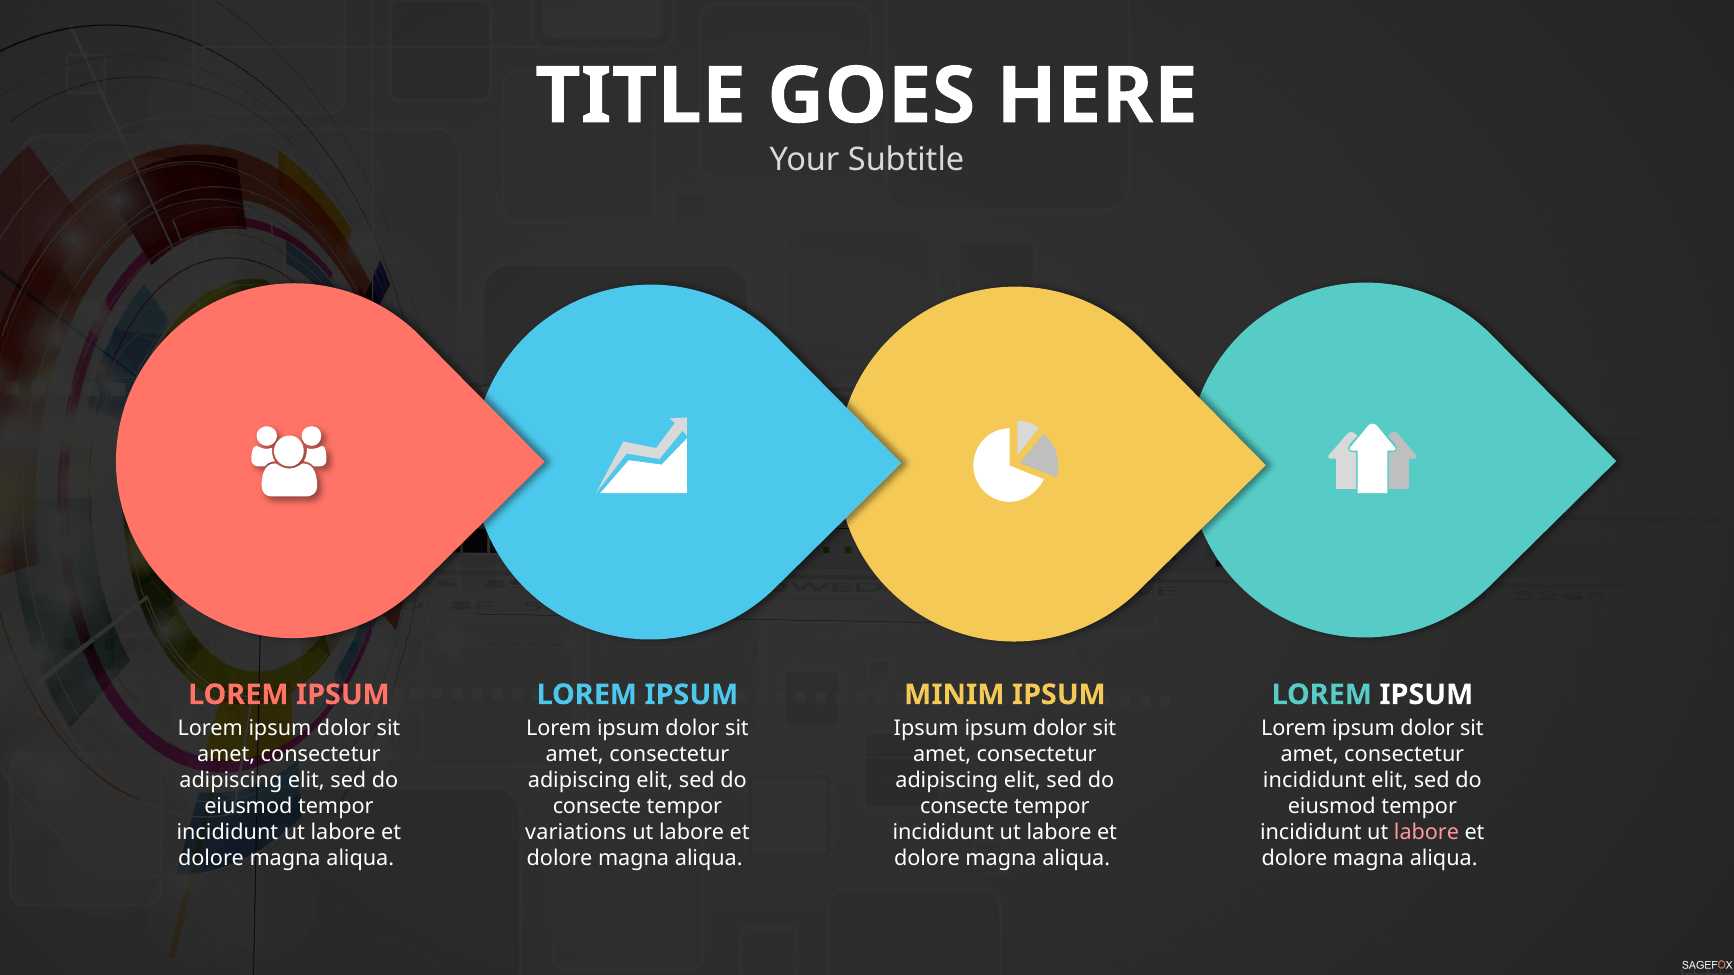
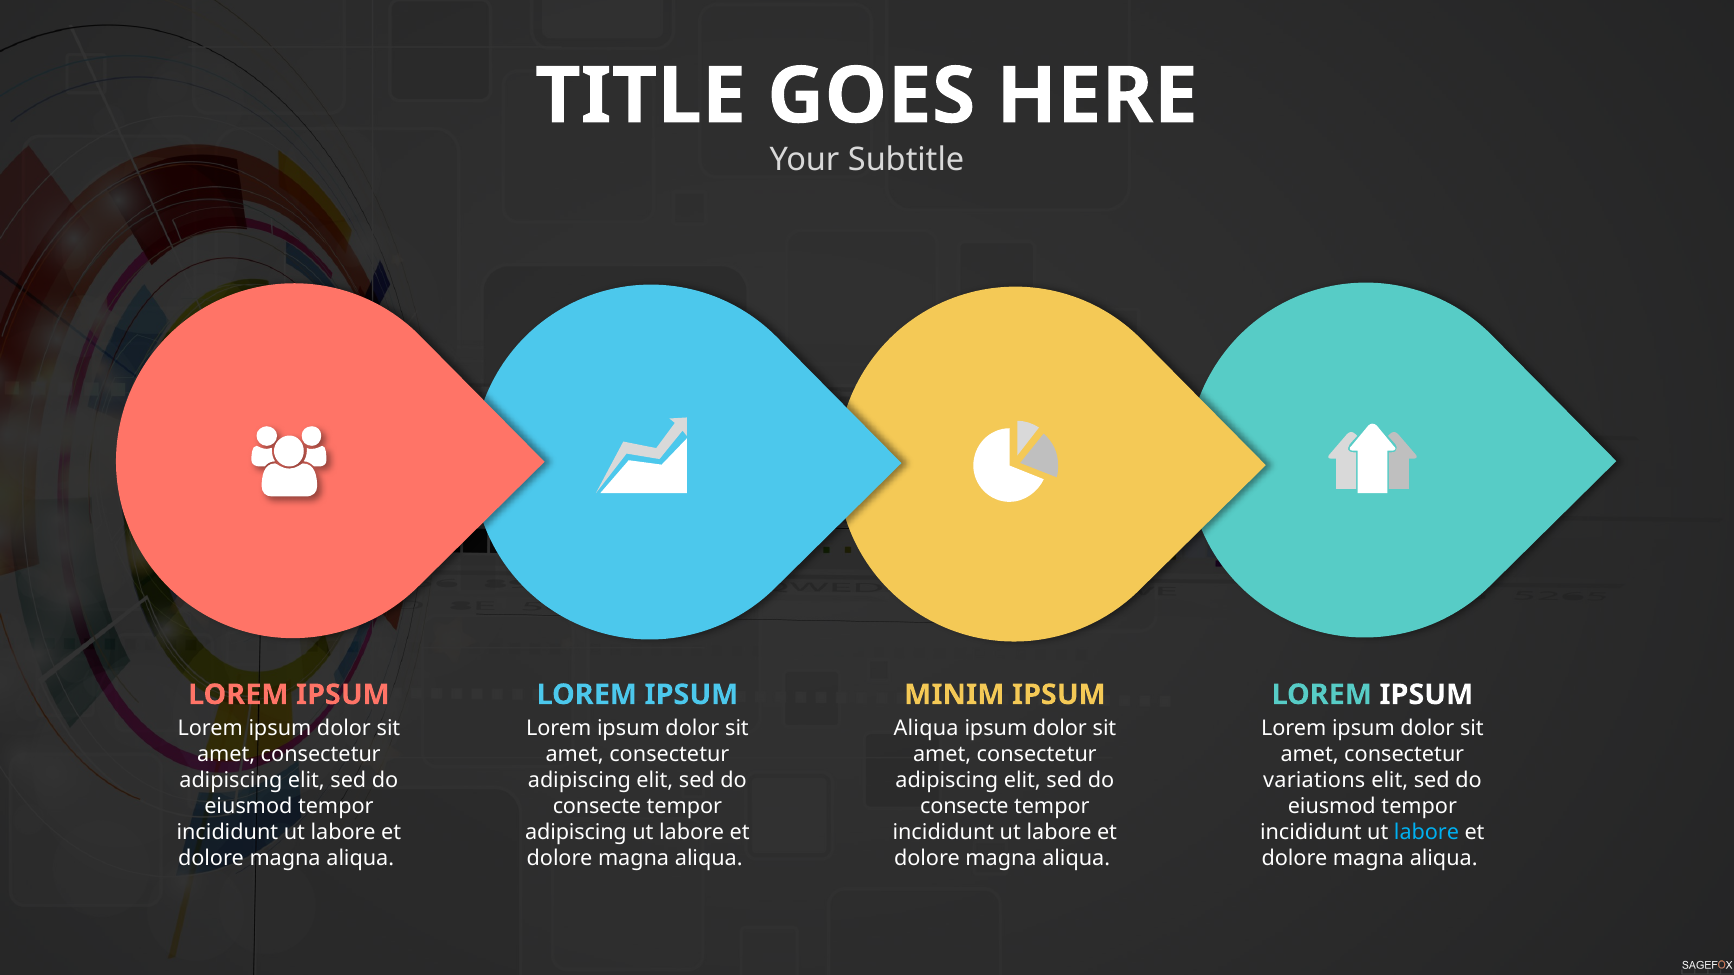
Ipsum: Ipsum -> Aliqua (926, 729)
incididunt: incididunt -> variations (1314, 781)
variations: variations -> adipiscing (576, 833)
labore colour: pink -> light blue (1427, 833)
